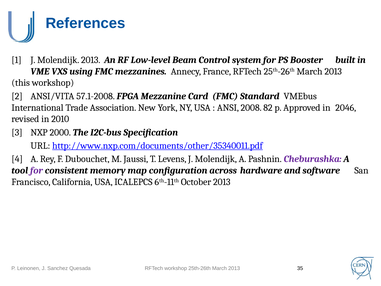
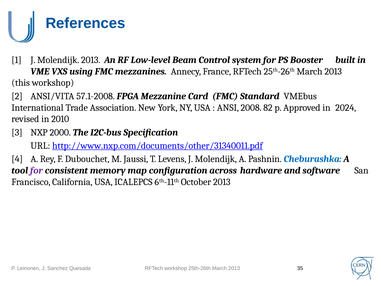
2046: 2046 -> 2024 (346, 108)
http://www.nxp.com/documents/other/35340011.pdf: http://www.nxp.com/documents/other/35340011.pdf -> http://www.nxp.com/documents/other/31340011.pdf (157, 146)
Cheburashka colour: purple -> blue (313, 159)
